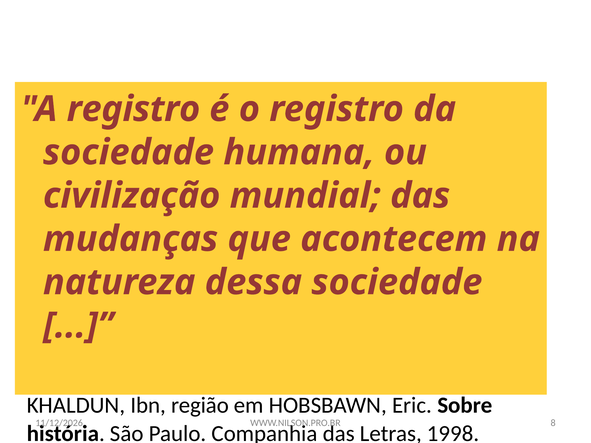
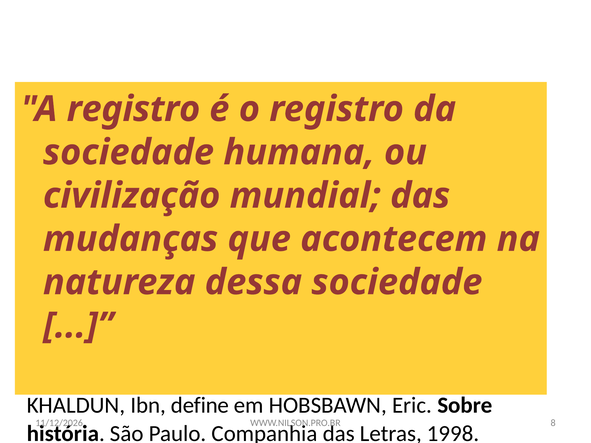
região: região -> define (200, 406)
